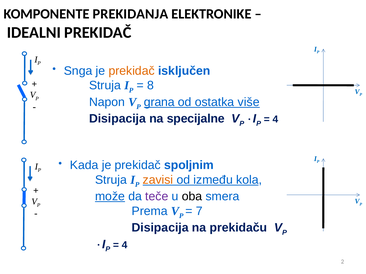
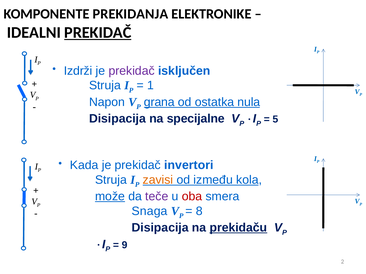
PREKIDAČ underline: none -> present (98, 33)
Snga: Snga -> Izdrži (78, 71)
prekidač colour: orange -> purple (132, 71)
8: 8 -> 1 (150, 86)
više: više -> nula (249, 102)
4: 4 -> 5 (275, 120)
spoljnim: spoljnim -> invertori (189, 166)
oba colour: black -> red (192, 197)
Prema: Prema -> Snaga (150, 211)
7: 7 -> 8 (199, 211)
prekidaču underline: none -> present (238, 228)
4: 4 -> 9 (125, 245)
